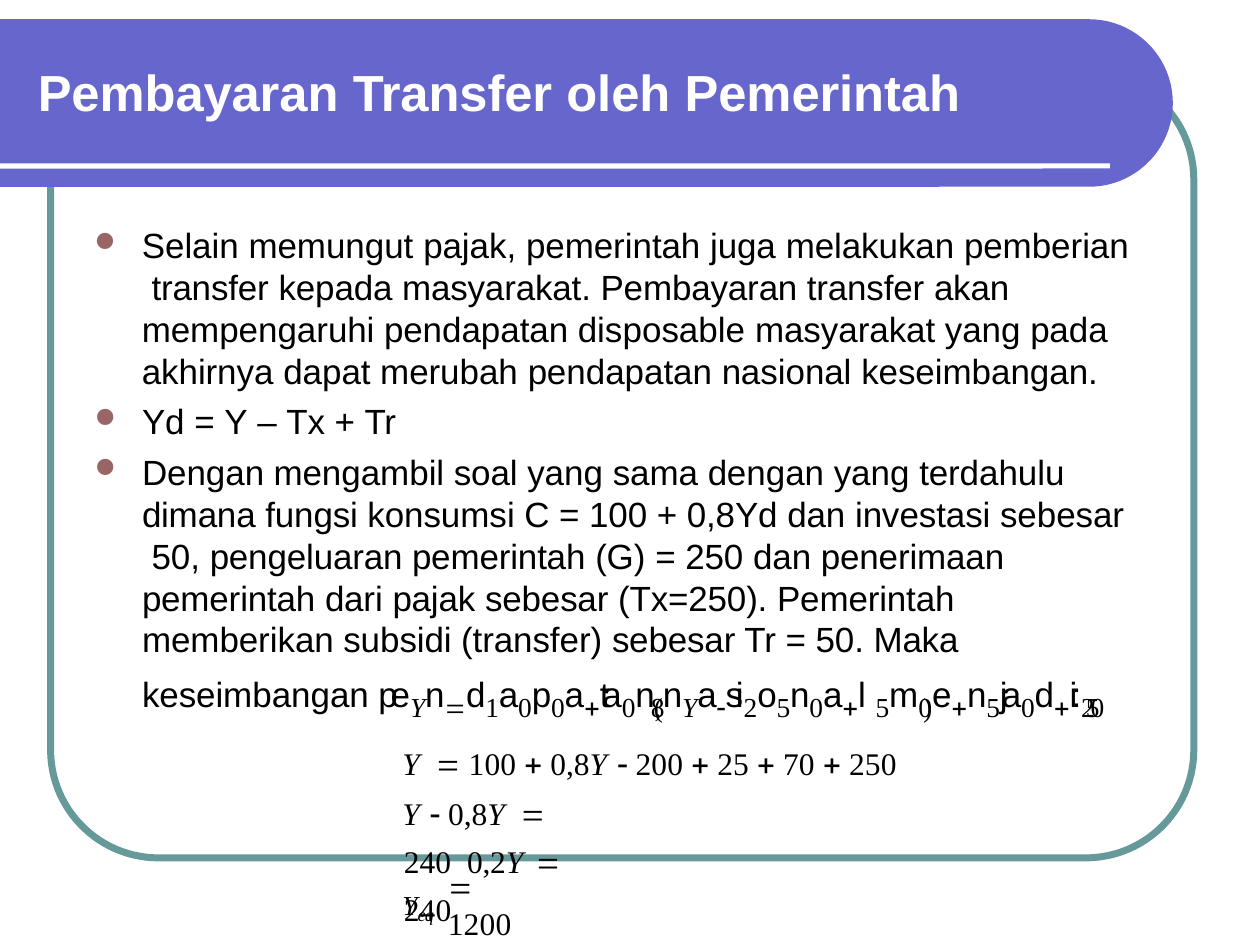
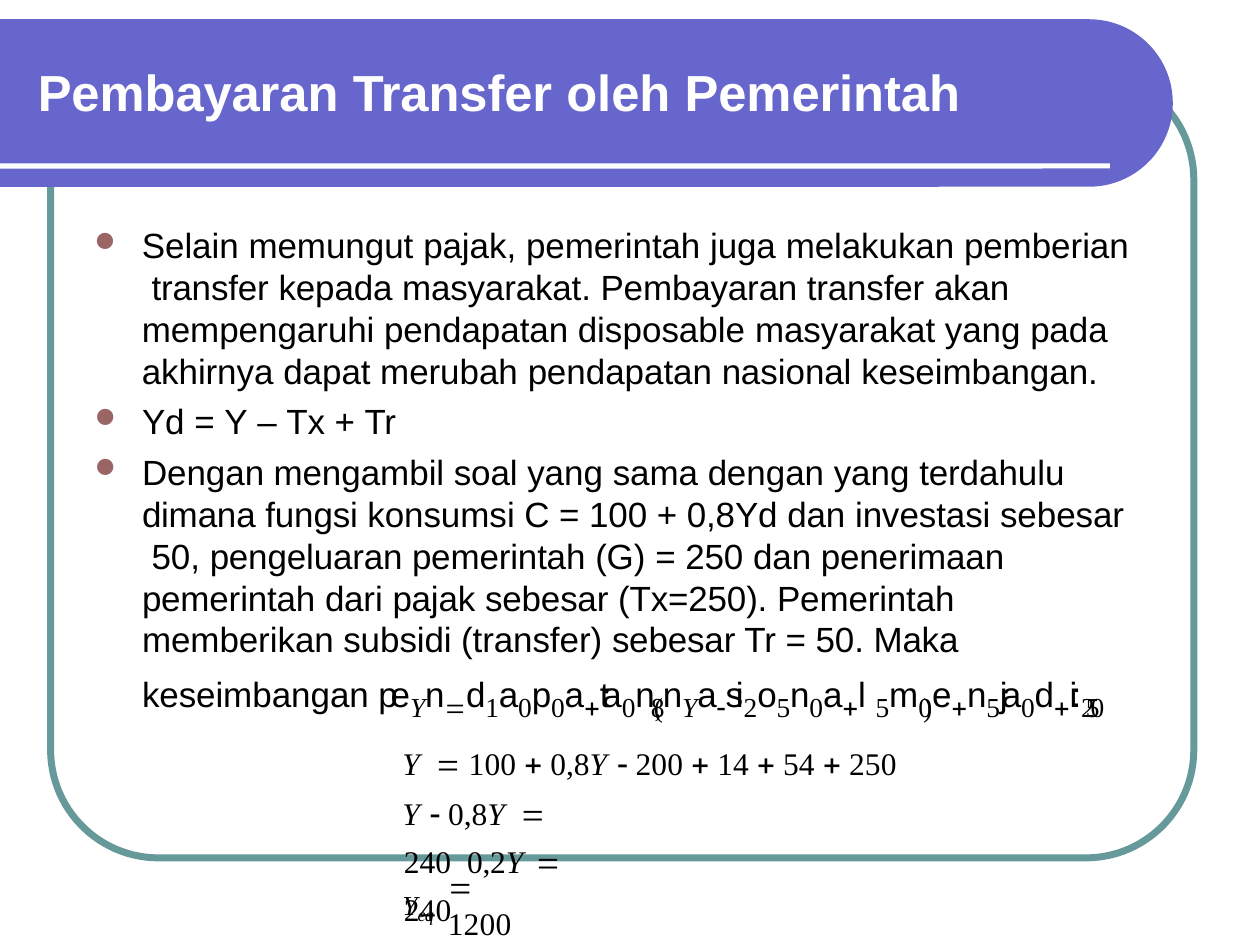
25: 25 -> 14 (733, 766)
70: 70 -> 54 (799, 766)
